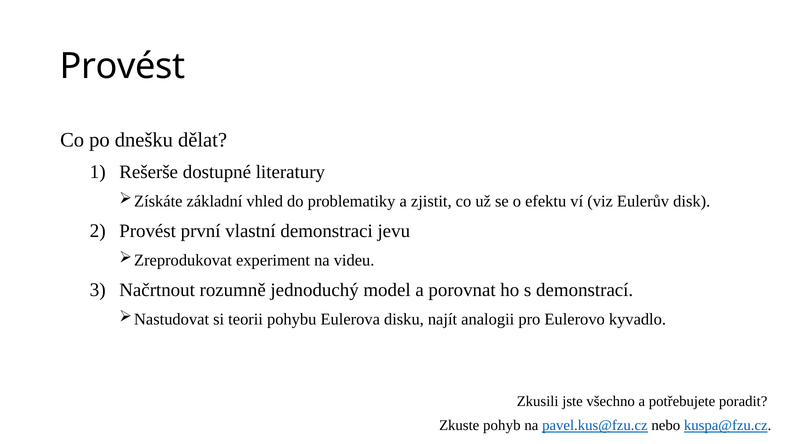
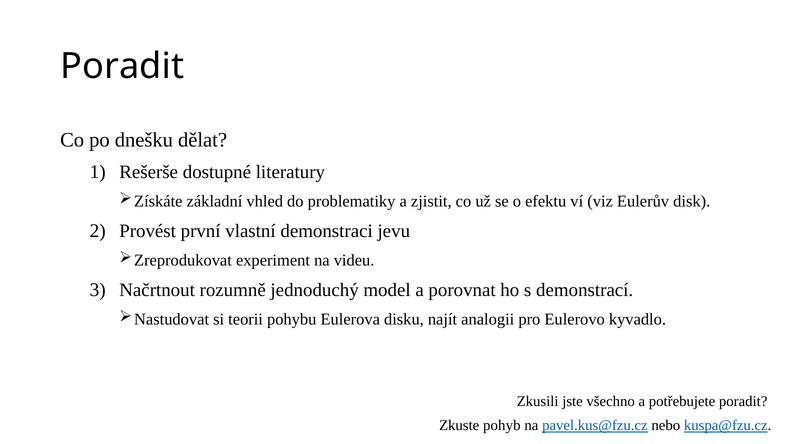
Provést: Provést -> Poradit (122, 66)
